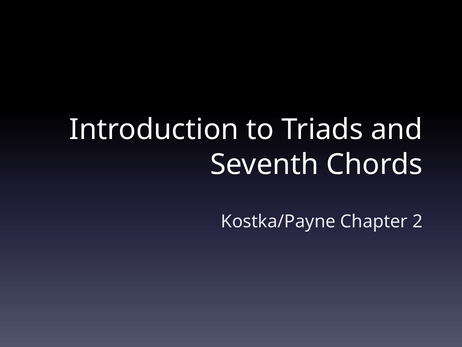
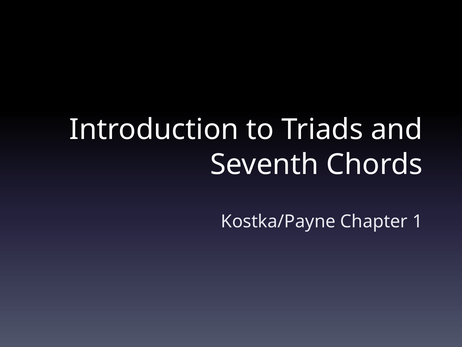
2: 2 -> 1 (418, 221)
